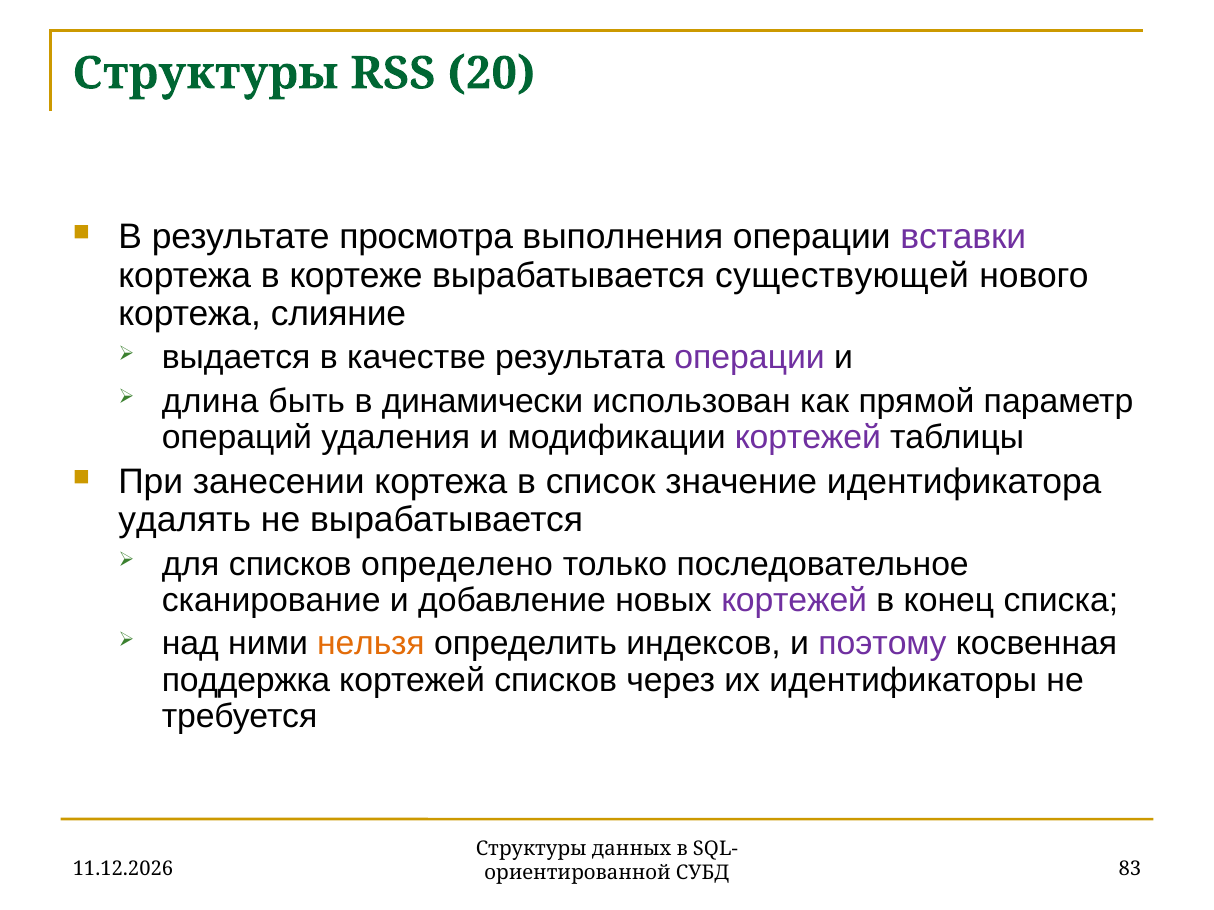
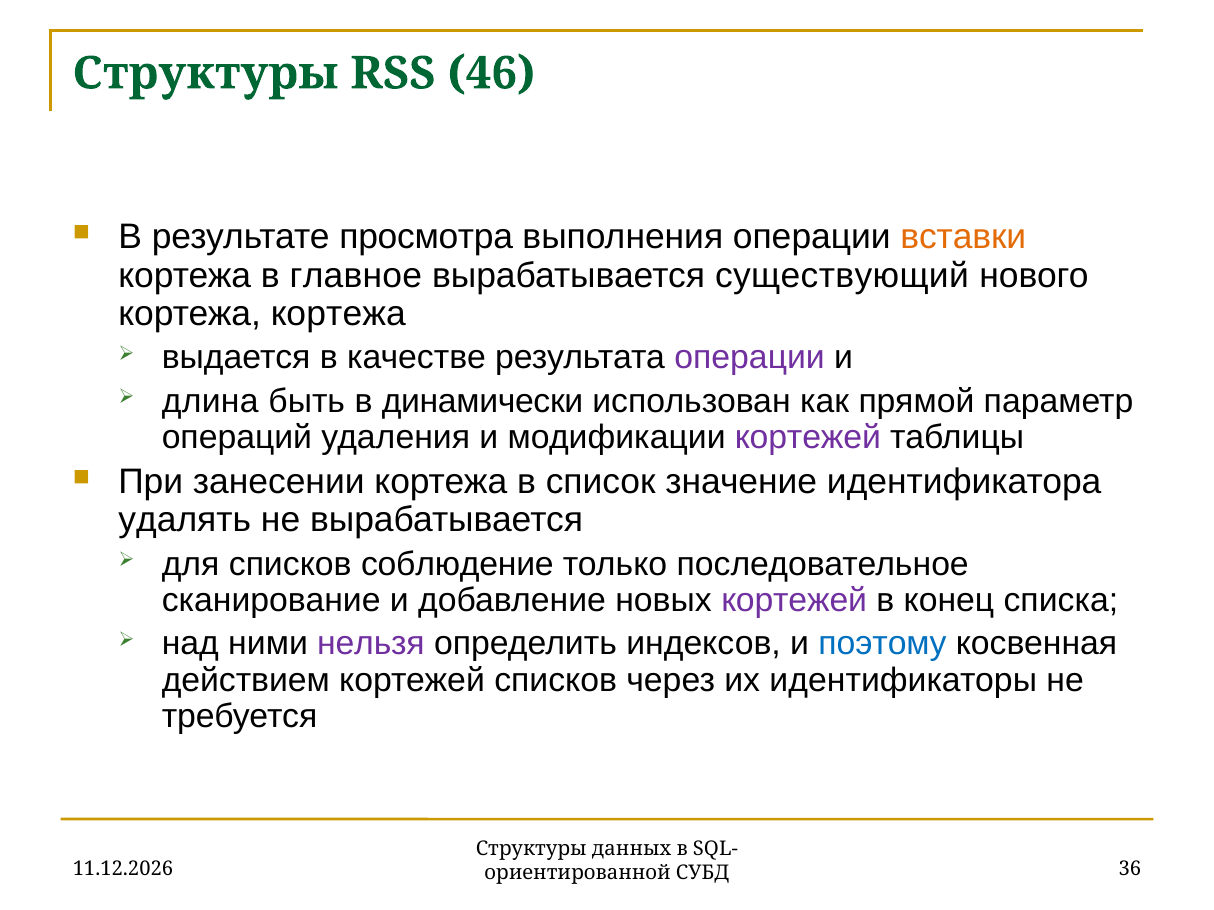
20: 20 -> 46 (491, 73)
вставки colour: purple -> orange (963, 237)
кортеже: кортеже -> главное (356, 276)
существующей: существующей -> существующий (842, 276)
кортежа слияние: слияние -> кортежа (338, 314)
определено: определено -> соблюдение (457, 564)
нельзя colour: orange -> purple (371, 644)
поэтому colour: purple -> blue (882, 644)
поддержка: поддержка -> действием (246, 680)
83: 83 -> 36 (1130, 870)
